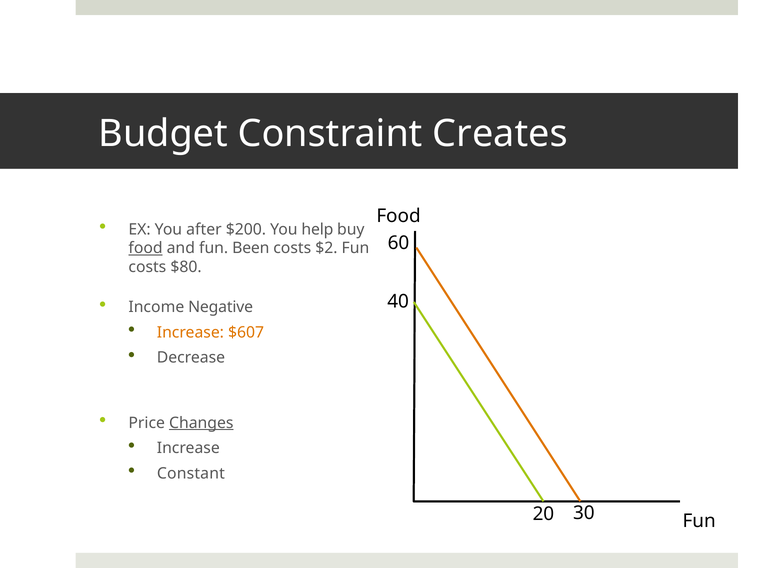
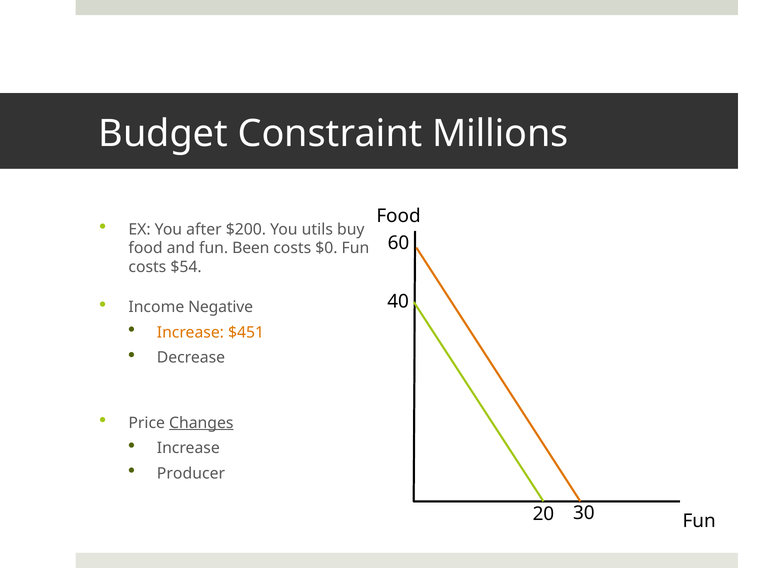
Creates: Creates -> Millions (500, 134)
help: help -> utils (317, 229)
food underline: present -> none (146, 248)
$2: $2 -> $0 (326, 248)
$80: $80 -> $54 (186, 267)
$607: $607 -> $451 (246, 332)
Constant: Constant -> Producer (191, 473)
